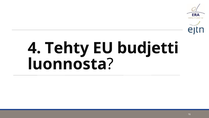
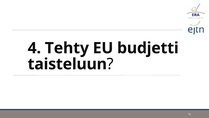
luonnosta: luonnosta -> taisteluun (67, 64)
